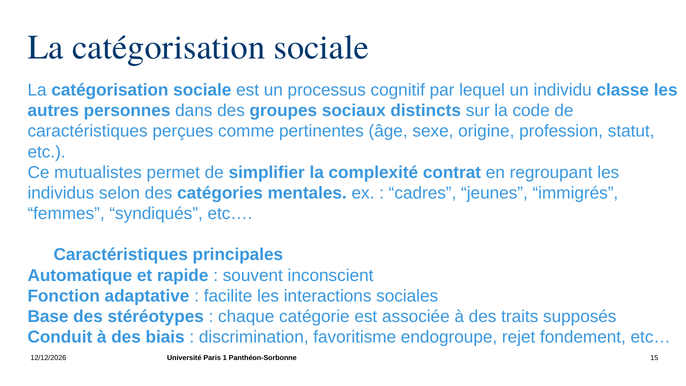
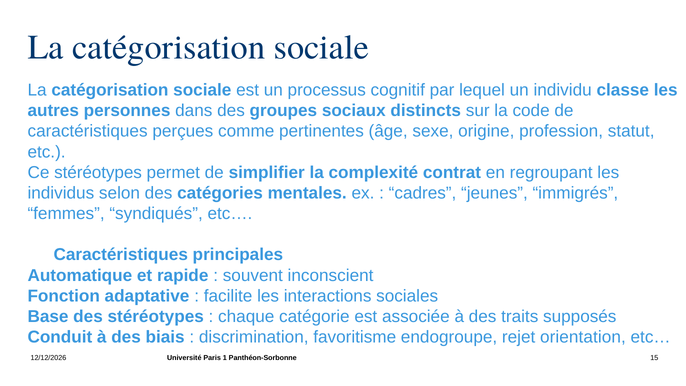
Ce mutualistes: mutualistes -> stéréotypes (98, 172)
fondement: fondement -> orientation (583, 337)
